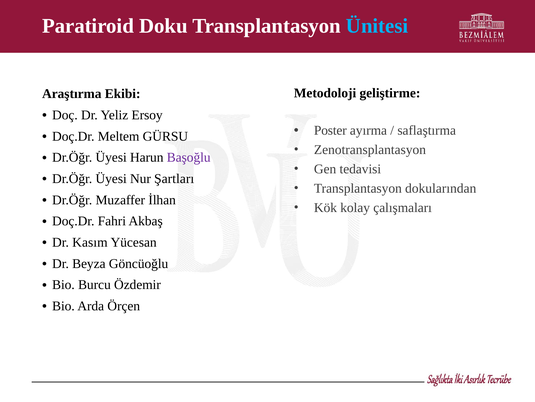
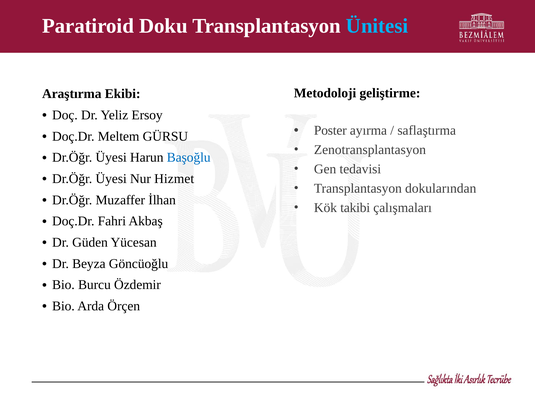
Başoğlu colour: purple -> blue (189, 157)
Şartları: Şartları -> Hizmet (174, 178)
kolay: kolay -> takibi (355, 207)
Kasım: Kasım -> Güden (90, 242)
